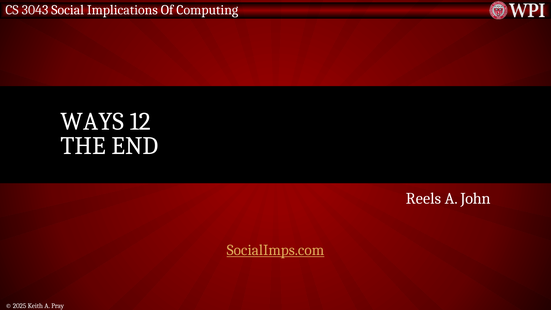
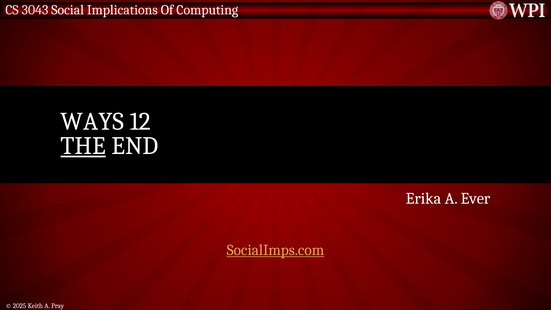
THE underline: none -> present (83, 146)
Reels: Reels -> Erika (423, 198)
John: John -> Ever (475, 198)
